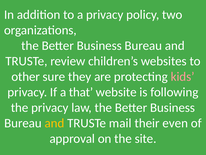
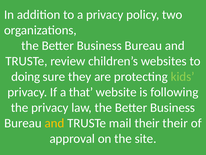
other: other -> doing (26, 76)
kids colour: pink -> light green (183, 76)
their even: even -> their (175, 123)
